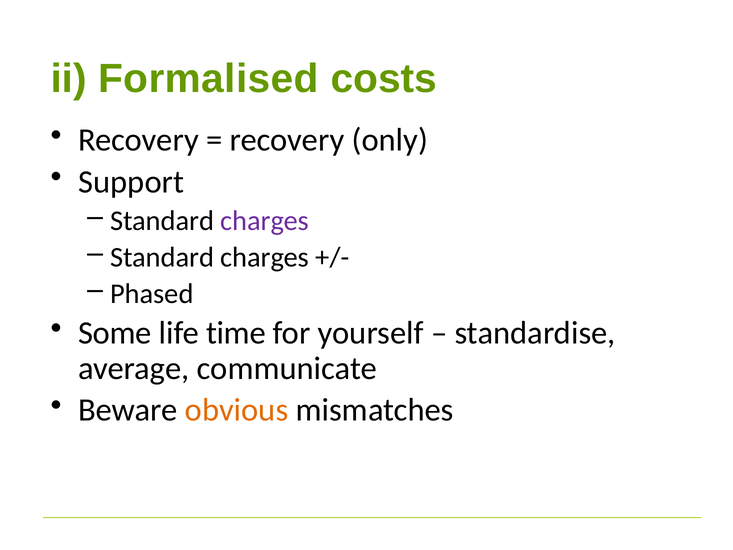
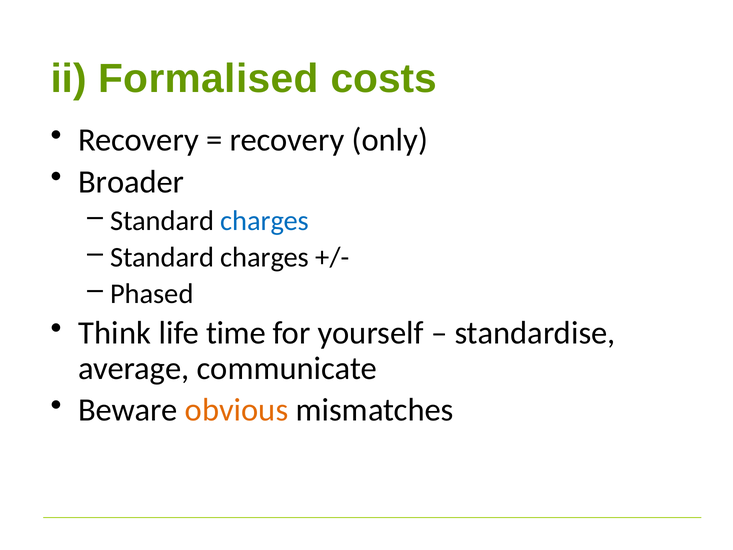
Support: Support -> Broader (131, 182)
charges colour: purple -> blue (265, 221)
Some: Some -> Think (115, 333)
